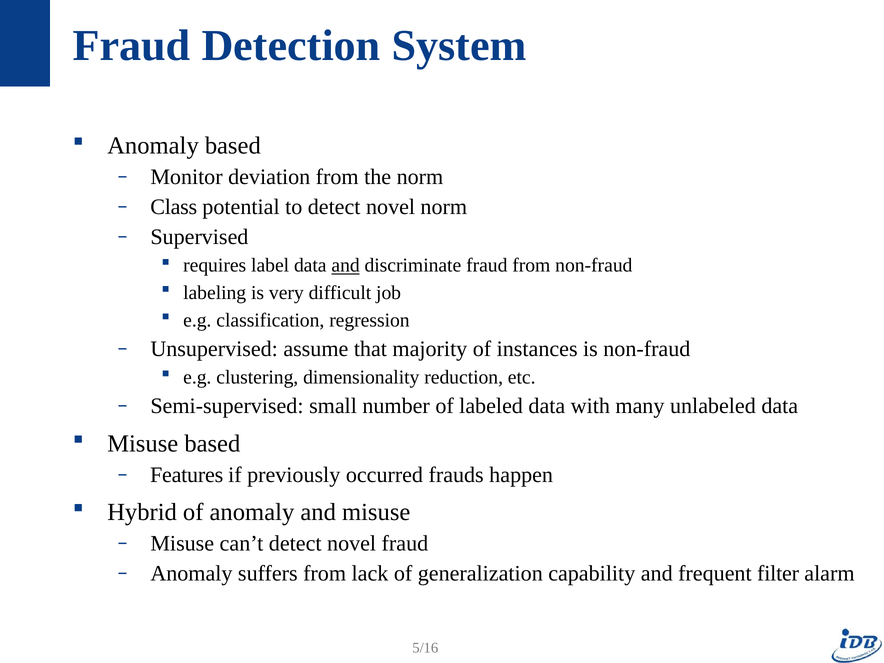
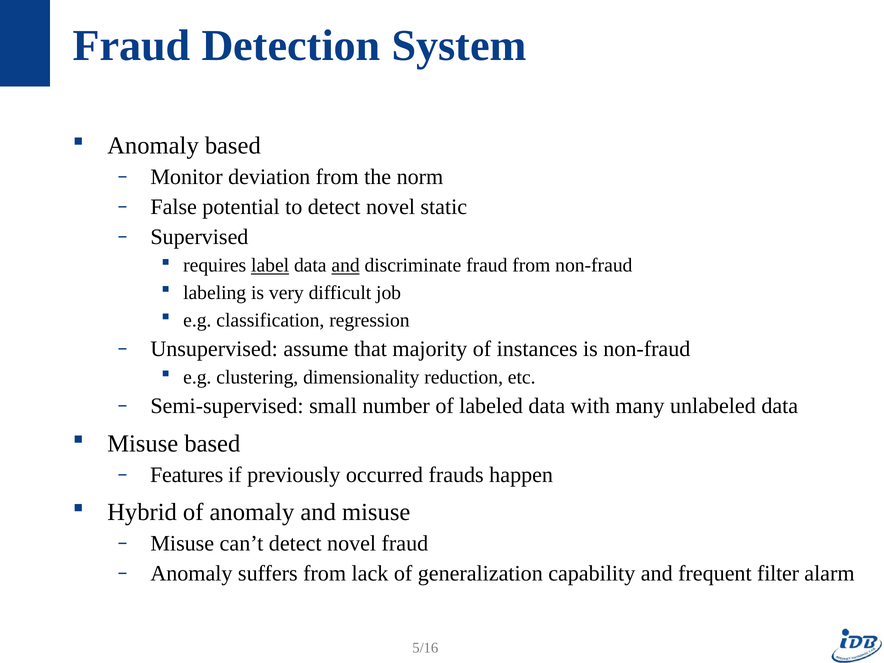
Class: Class -> False (174, 207)
novel norm: norm -> static (444, 207)
label underline: none -> present (270, 266)
